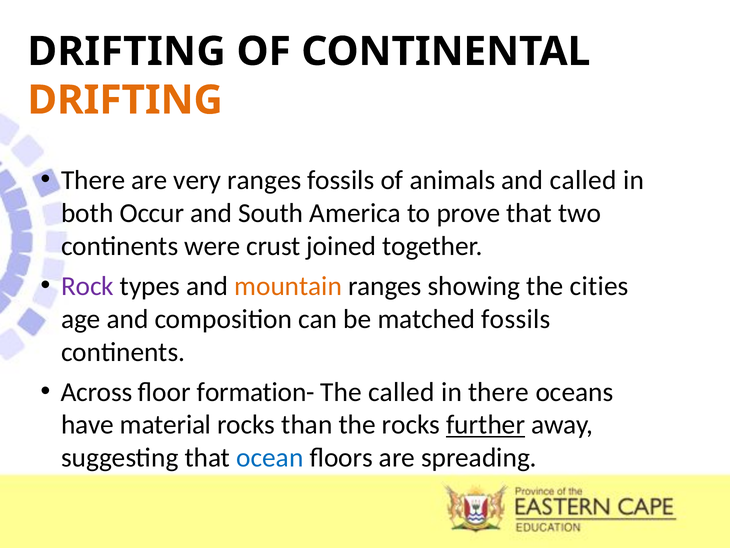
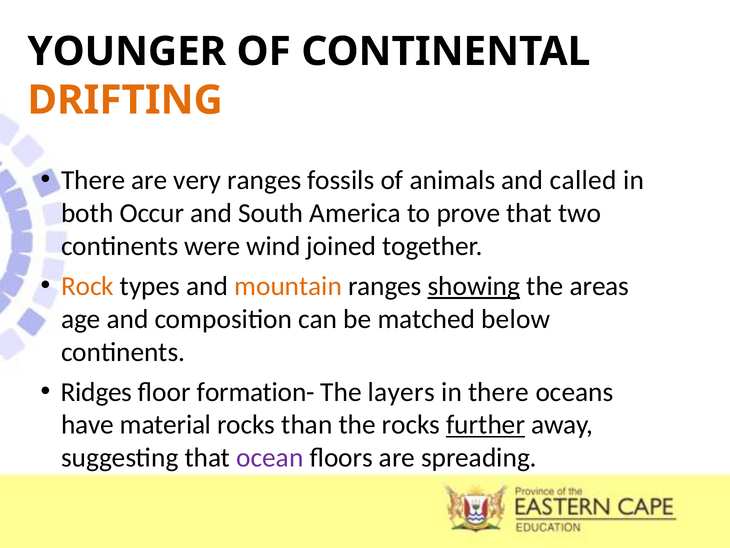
DRIFTING: DRIFTING -> YOUNGER (127, 51)
crust: crust -> wind (273, 246)
Rock colour: purple -> orange (87, 286)
showing underline: none -> present (474, 286)
cities: cities -> areas (599, 286)
matched fossils: fossils -> below (516, 319)
Across: Across -> Ridges (97, 392)
The called: called -> layers (401, 392)
ocean colour: blue -> purple (270, 457)
